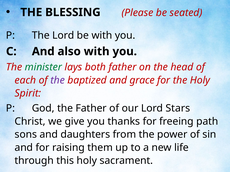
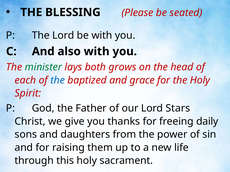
both father: father -> grows (122, 67)
the colour: purple -> blue (58, 80)
path: path -> daily (207, 122)
